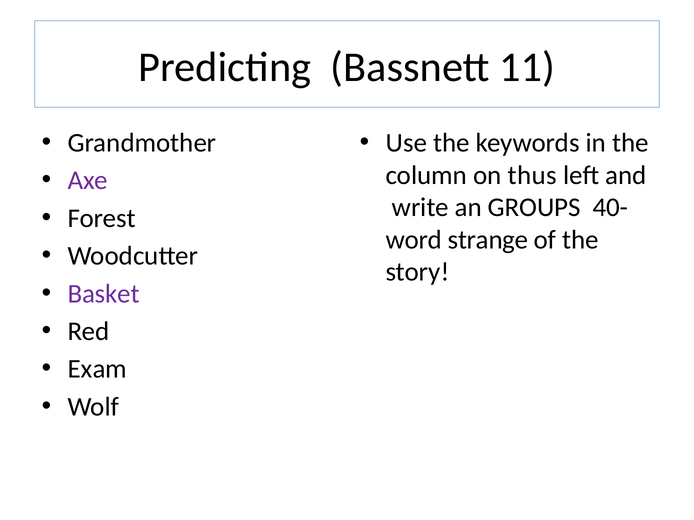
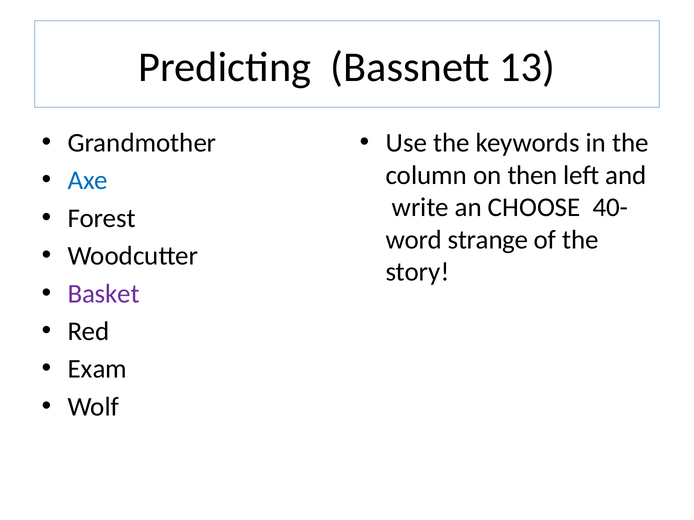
11: 11 -> 13 (527, 67)
thus: thus -> then (533, 175)
Axe colour: purple -> blue (88, 181)
GROUPS: GROUPS -> CHOOSE (534, 208)
